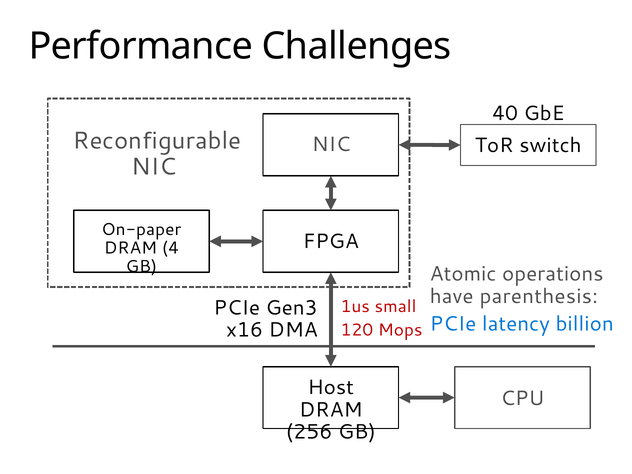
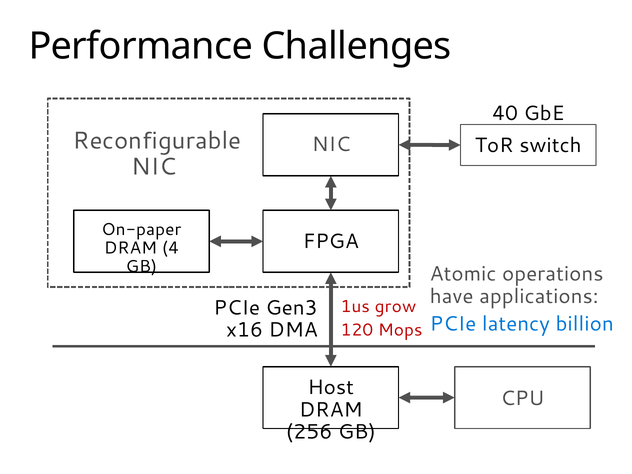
parenthesis: parenthesis -> applications (539, 296)
small: small -> grow (395, 306)
